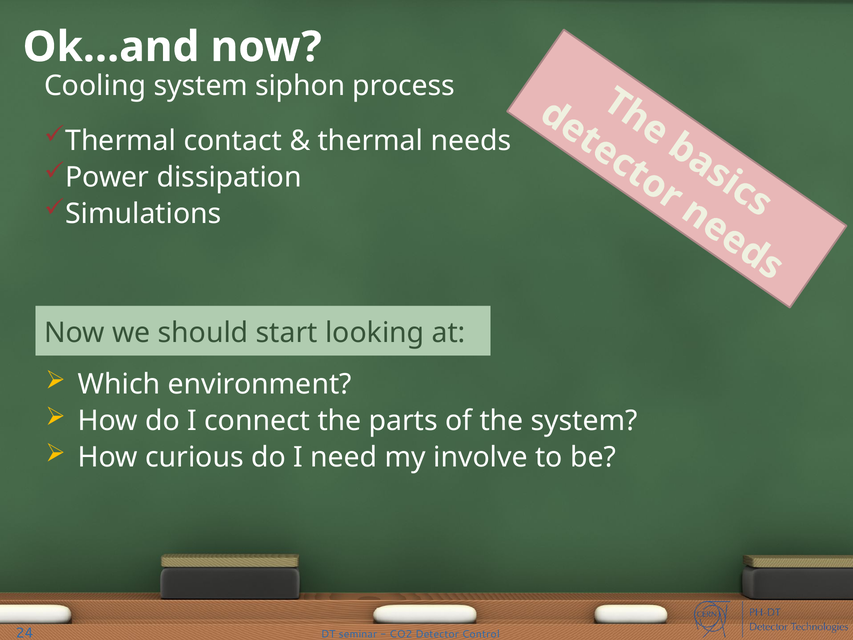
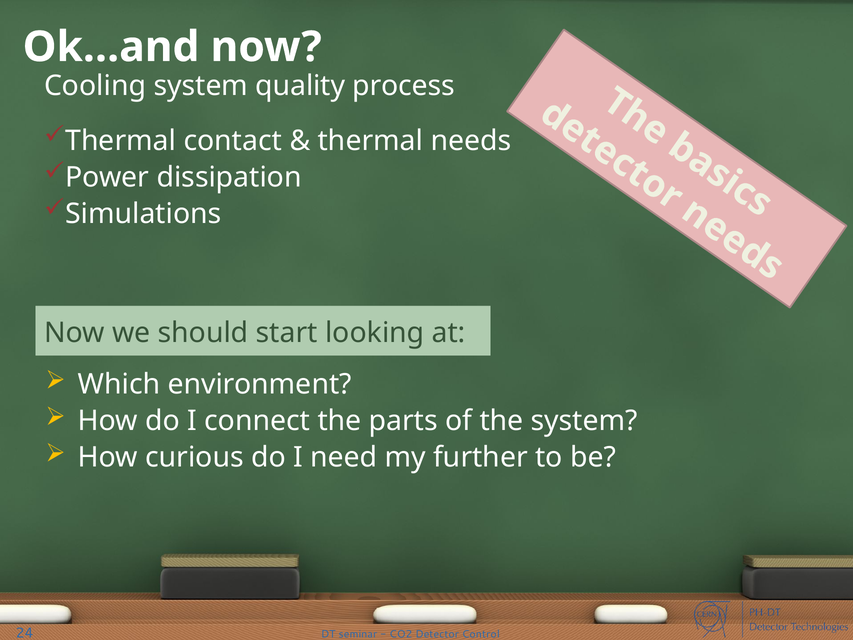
siphon: siphon -> quality (300, 86)
involve: involve -> further (480, 457)
